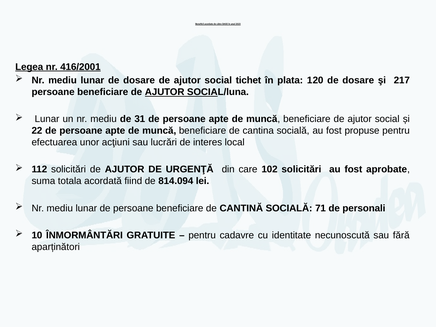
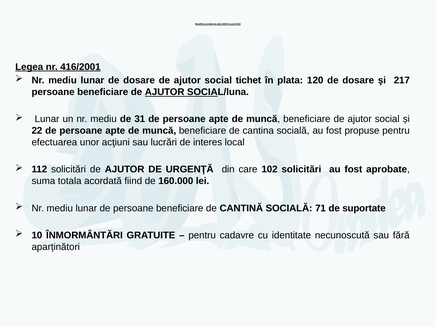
814.094: 814.094 -> 160.000 (176, 181)
personali: personali -> suportate (364, 208)
